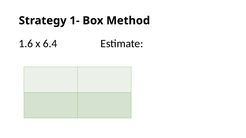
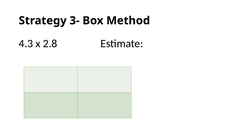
1-: 1- -> 3- (75, 21)
1.6: 1.6 -> 4.3 (26, 44)
6.4: 6.4 -> 2.8 (50, 44)
